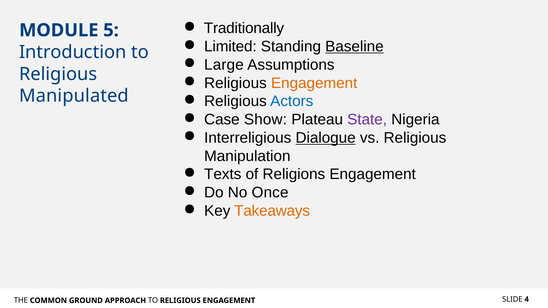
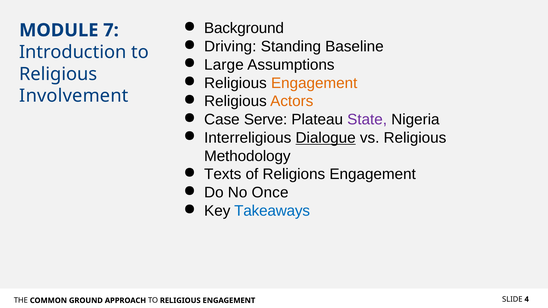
Traditionally: Traditionally -> Background (244, 28)
5: 5 -> 7 (111, 30)
Limited: Limited -> Driving (230, 47)
Baseline underline: present -> none (354, 47)
Manipulated: Manipulated -> Involvement (74, 96)
Actors colour: blue -> orange (292, 101)
Show: Show -> Serve (266, 120)
Manipulation: Manipulation -> Methodology (247, 156)
Takeaways colour: orange -> blue (272, 211)
